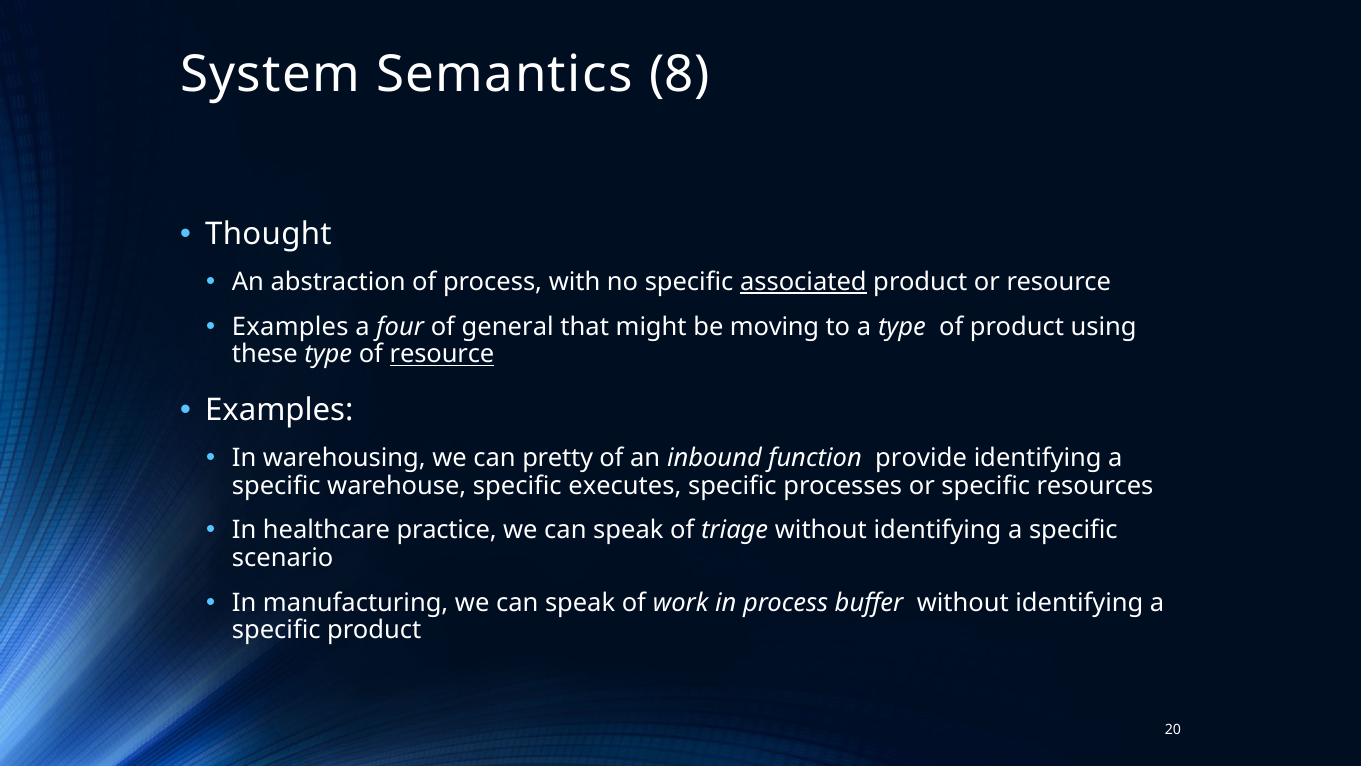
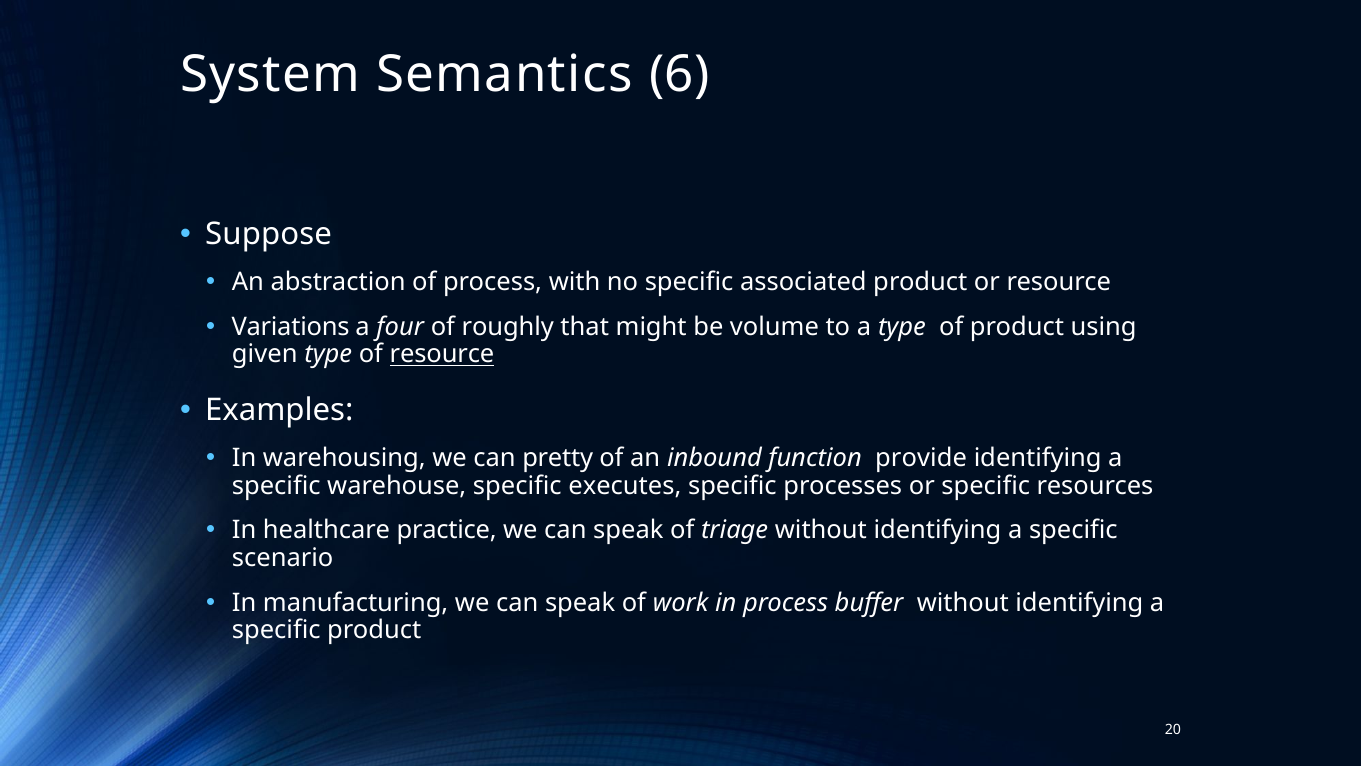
8: 8 -> 6 (679, 75)
Thought: Thought -> Suppose (269, 234)
associated underline: present -> none (803, 282)
Examples: Examples -> Variations (291, 327)
general: general -> roughly (508, 327)
moving: moving -> volume (774, 327)
these: these -> given (265, 354)
